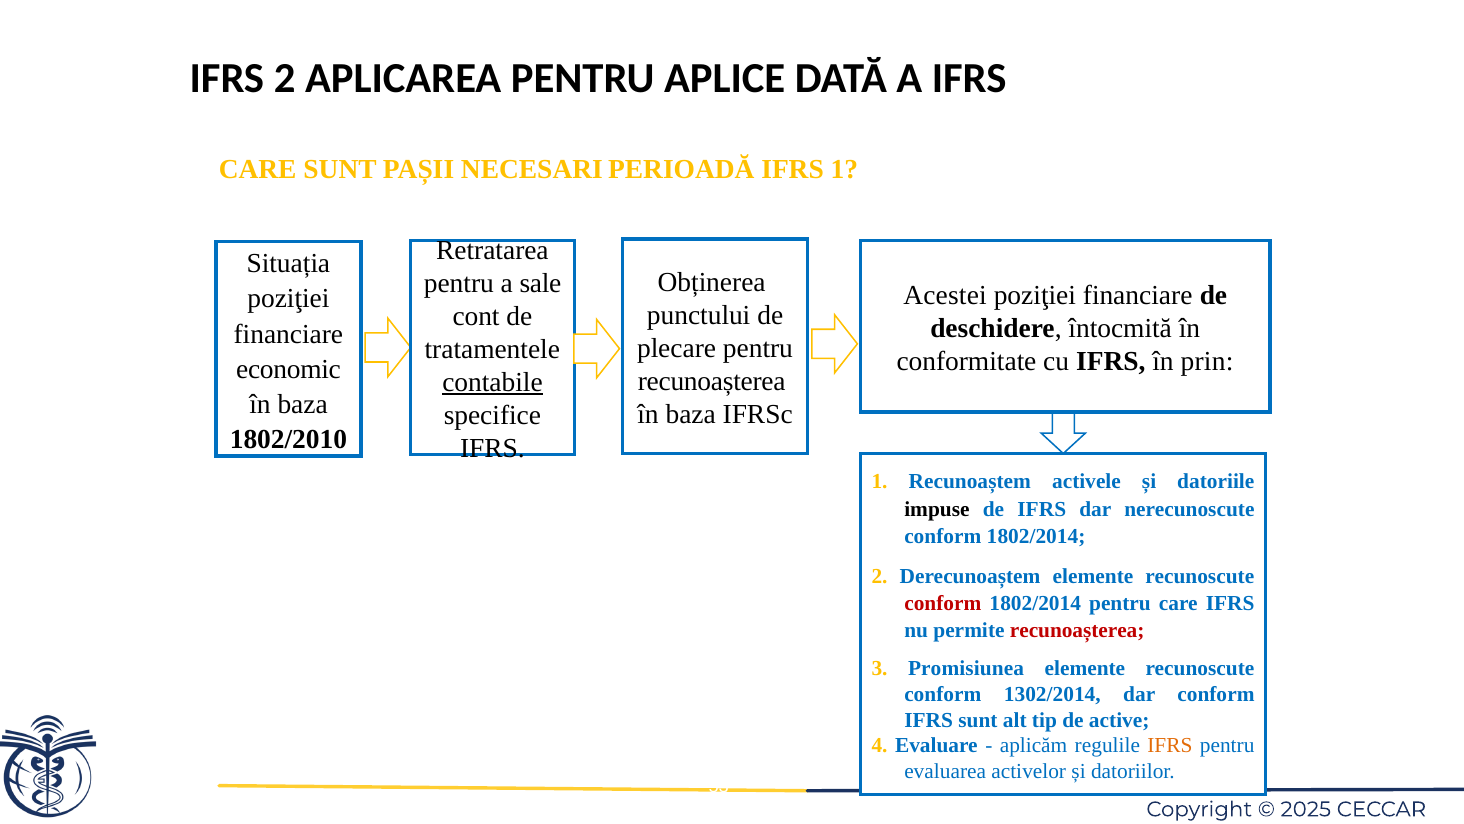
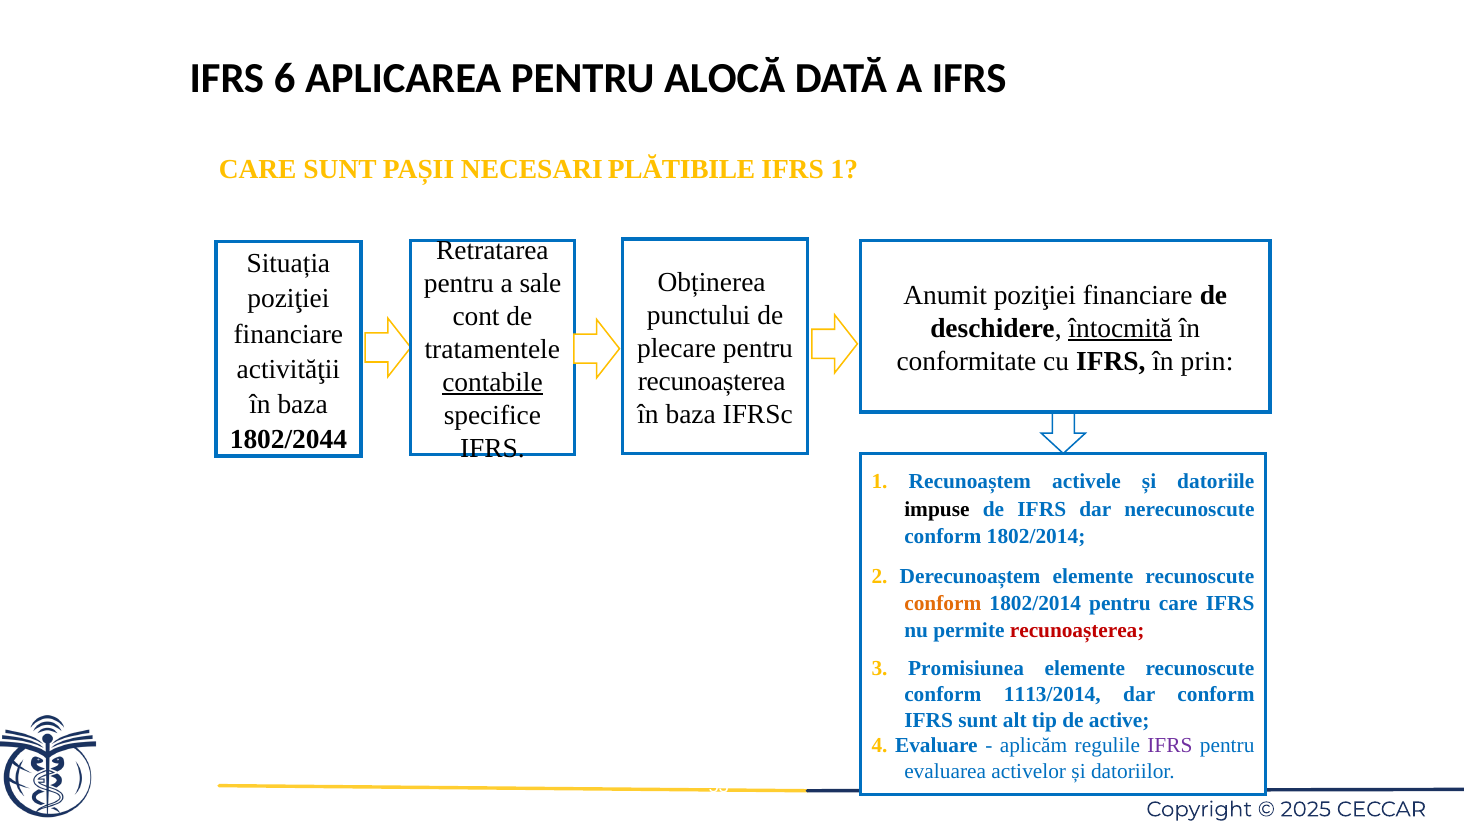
IFRS 2: 2 -> 6 (285, 78)
APLICE: APLICE -> ALOCĂ (725, 78)
PERIOADĂ: PERIOADĂ -> PLĂTIBILE (682, 169)
Acestei: Acestei -> Anumit (945, 295)
întocmită underline: none -> present (1120, 328)
economic: economic -> activităţii (288, 369)
1802/2010: 1802/2010 -> 1802/2044 (288, 440)
conform colour: red -> orange (943, 603)
1302/2014: 1302/2014 -> 1113/2014 (1052, 694)
IFRS colour: orange -> purple (1170, 745)
